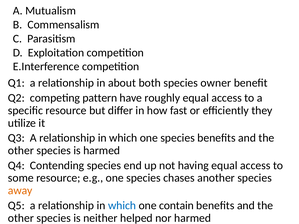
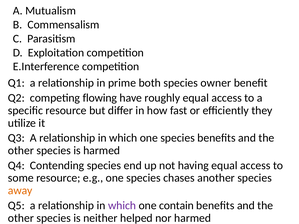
about: about -> prime (122, 83)
pattern: pattern -> flowing (100, 98)
which colour: blue -> purple (122, 206)
